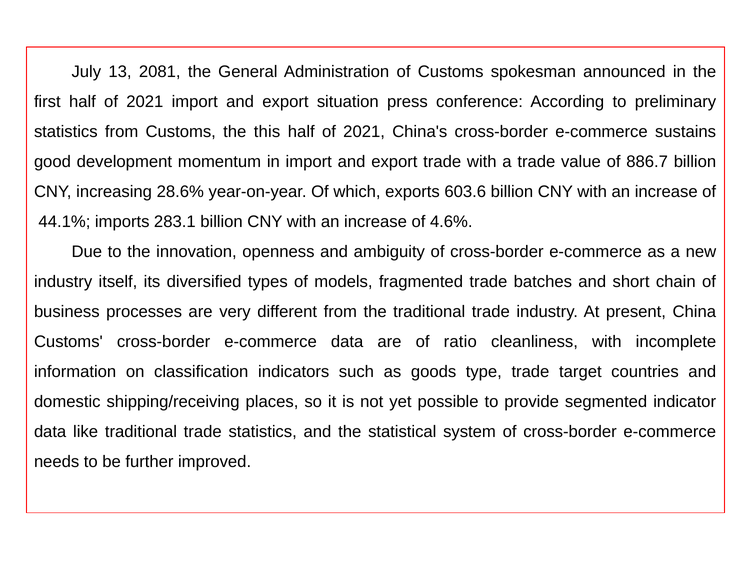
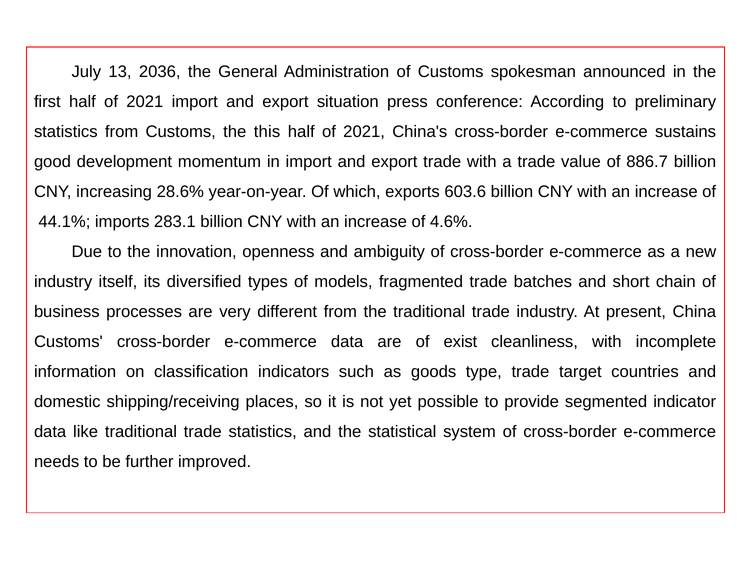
2081: 2081 -> 2036 (160, 72)
ratio: ratio -> exist (460, 342)
